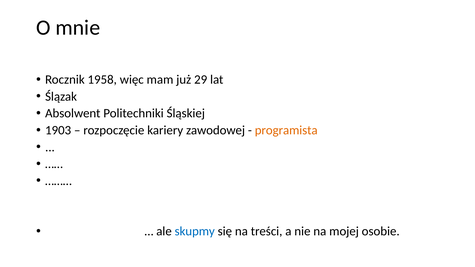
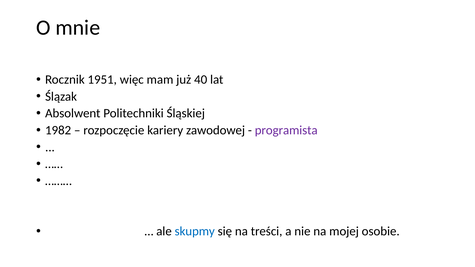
1958: 1958 -> 1951 (102, 80)
29: 29 -> 40 (201, 80)
1903: 1903 -> 1982 (58, 130)
programista colour: orange -> purple (286, 130)
